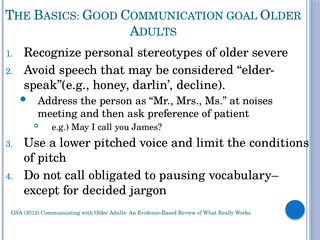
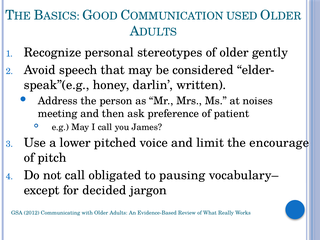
GOAL: GOAL -> USED (242, 16)
severe: severe -> gently (270, 53)
decline: decline -> written (201, 85)
conditions: conditions -> encourage (279, 143)
